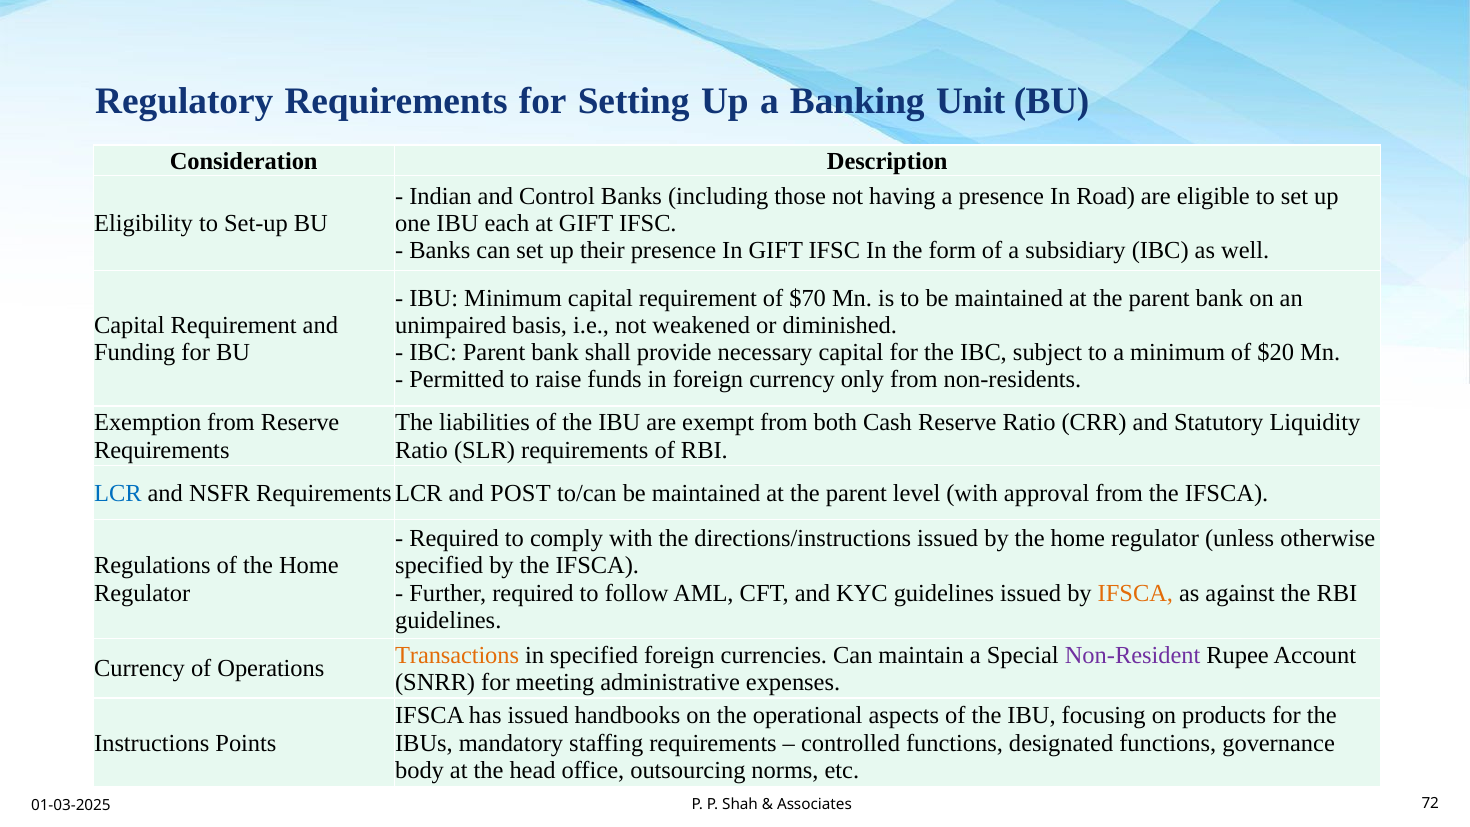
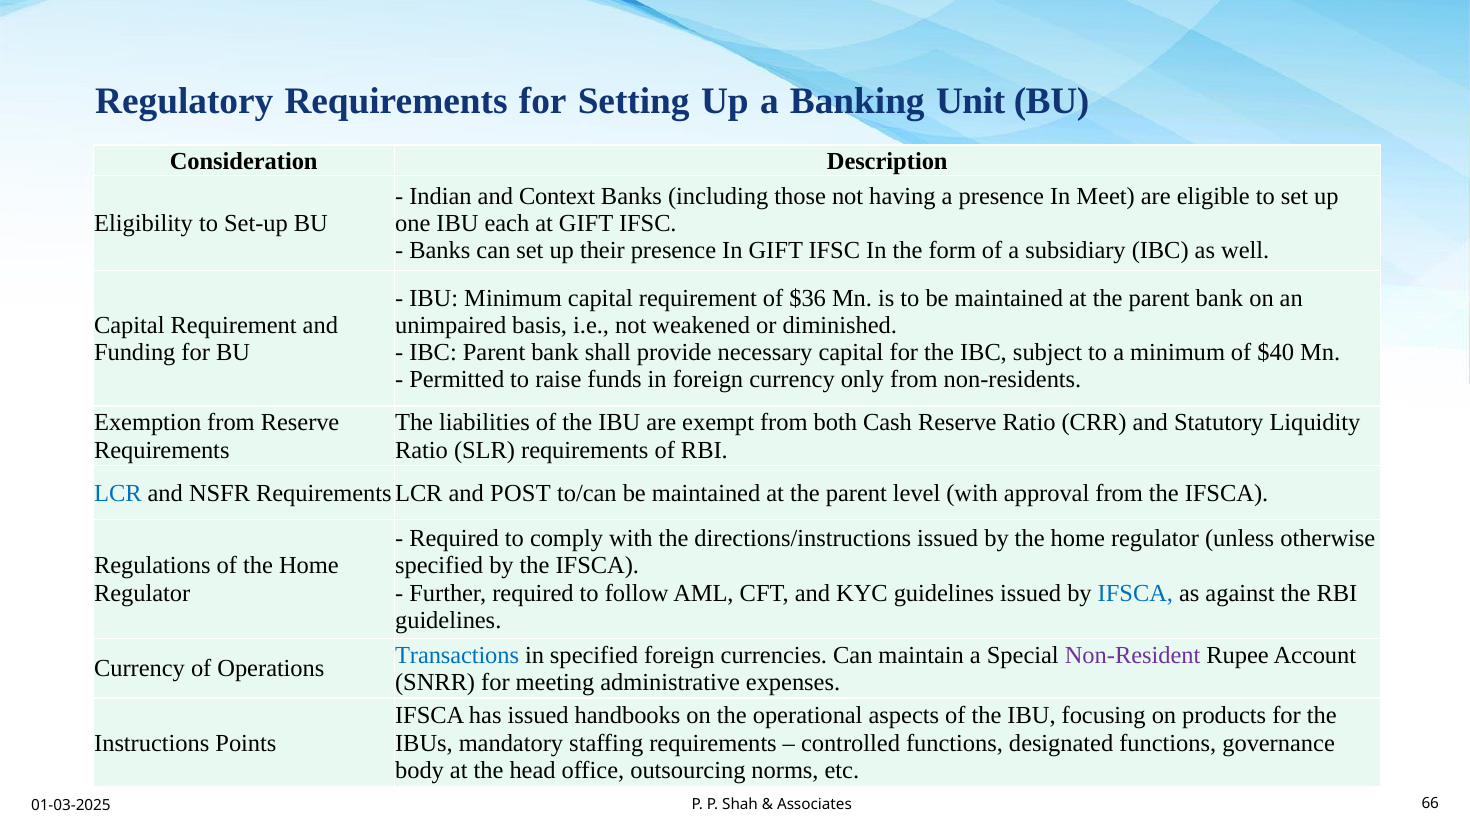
Control: Control -> Context (557, 196)
Road: Road -> Meet (1106, 196)
$70: $70 -> $36 (808, 298)
$20: $20 -> $40 (1276, 352)
IFSCA colour: orange -> blue (1135, 593)
Transactions colour: orange -> blue (457, 655)
72: 72 -> 66 (1430, 803)
